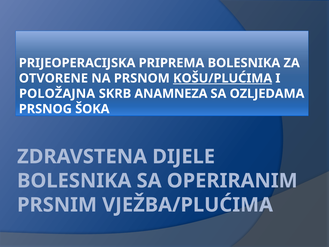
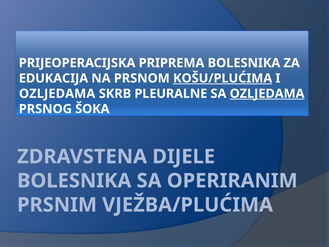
OTVORENE: OTVORENE -> EDUKACIJA (53, 78)
POLOŽAJNA: POLOŽAJNA -> OZLJEDAMA (57, 94)
ANAMNEZA: ANAMNEZA -> PLEURALNE (171, 94)
OZLJEDAMA underline: none -> present (267, 94)
